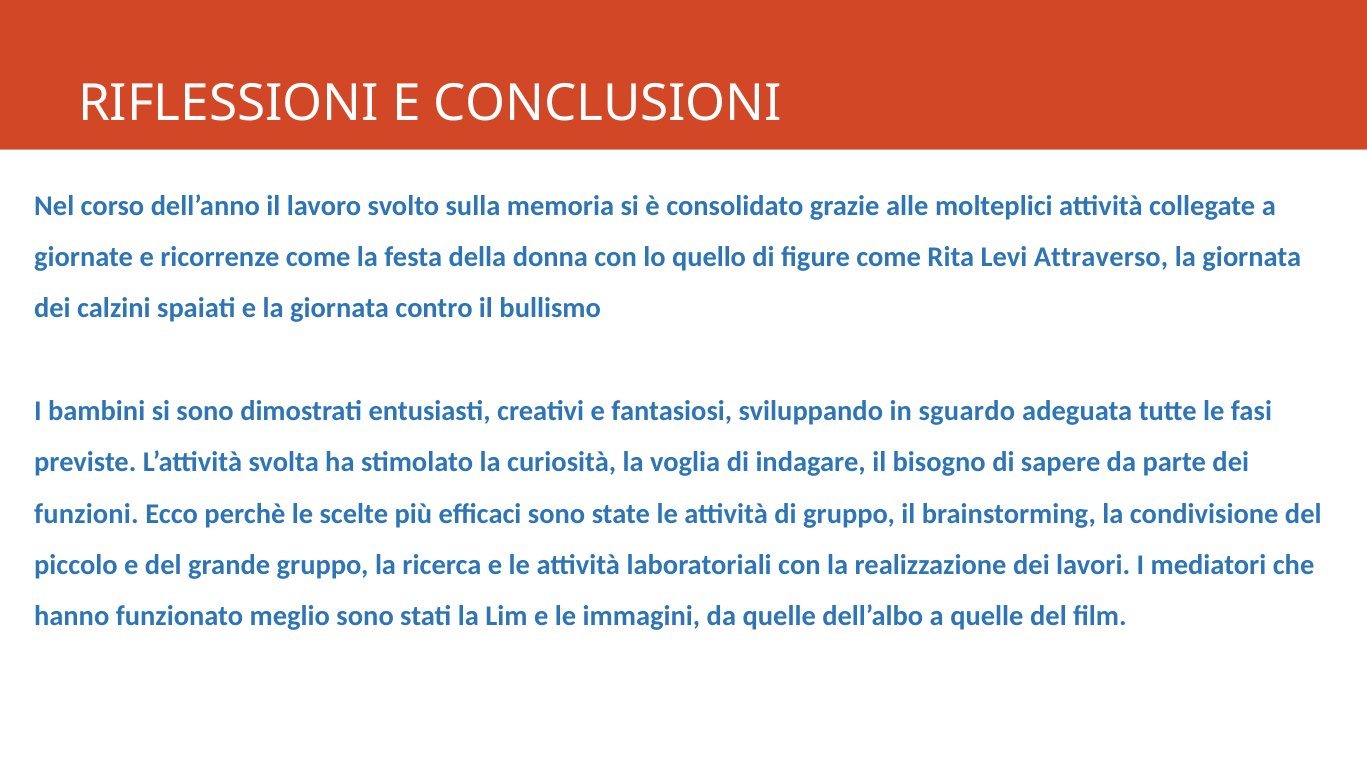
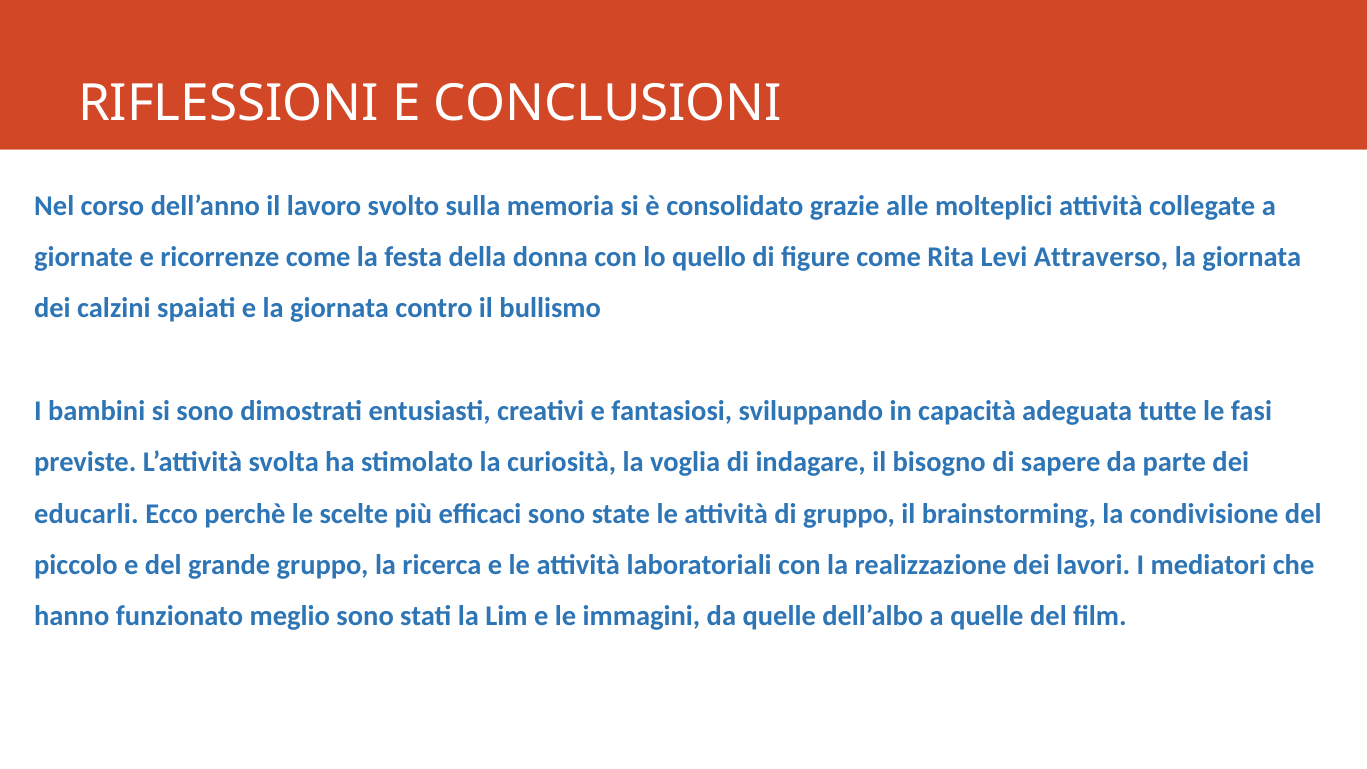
sguardo: sguardo -> capacità (967, 411)
funzioni: funzioni -> educarli (86, 514)
